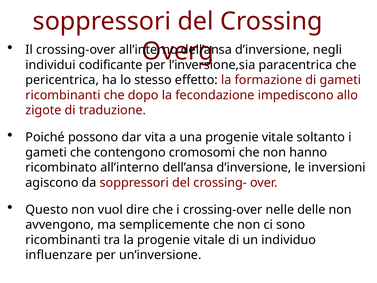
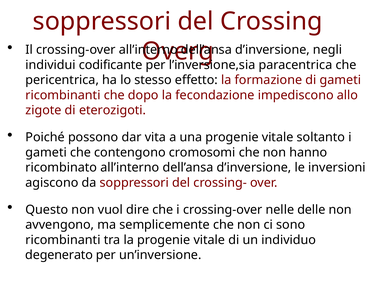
traduzione: traduzione -> eterozigoti (112, 110)
influenzare: influenzare -> degenerato (59, 255)
